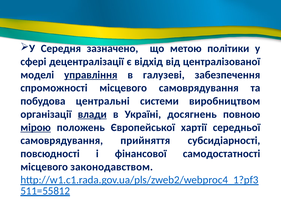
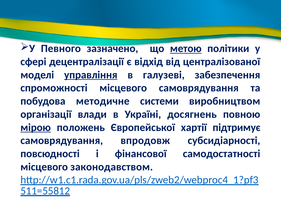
Середня: Середня -> Певного (61, 49)
метою underline: none -> present (186, 49)
центральні: центральні -> методичне (103, 101)
влади underline: present -> none (92, 114)
середньої: середньої -> підтримує (237, 127)
прийняття: прийняття -> впродовж (145, 140)
